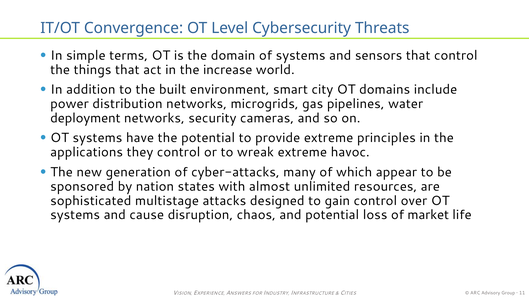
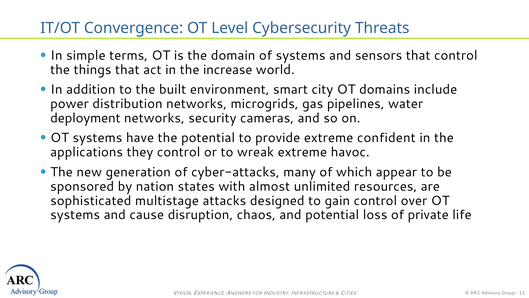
principles: principles -> confident (386, 138)
market: market -> private (428, 215)
